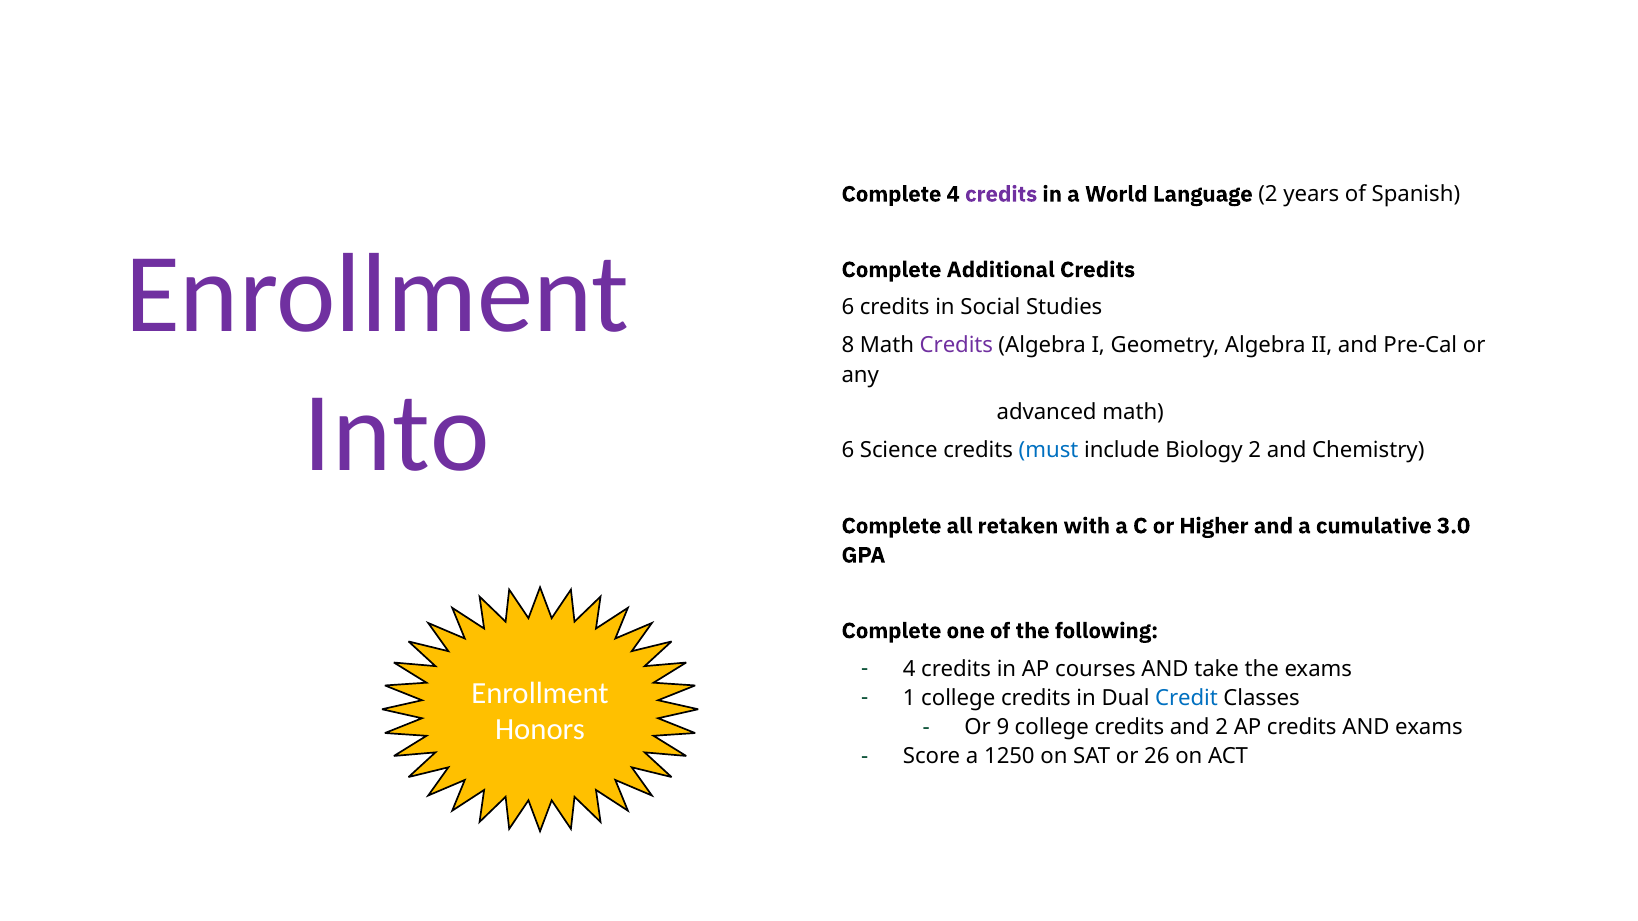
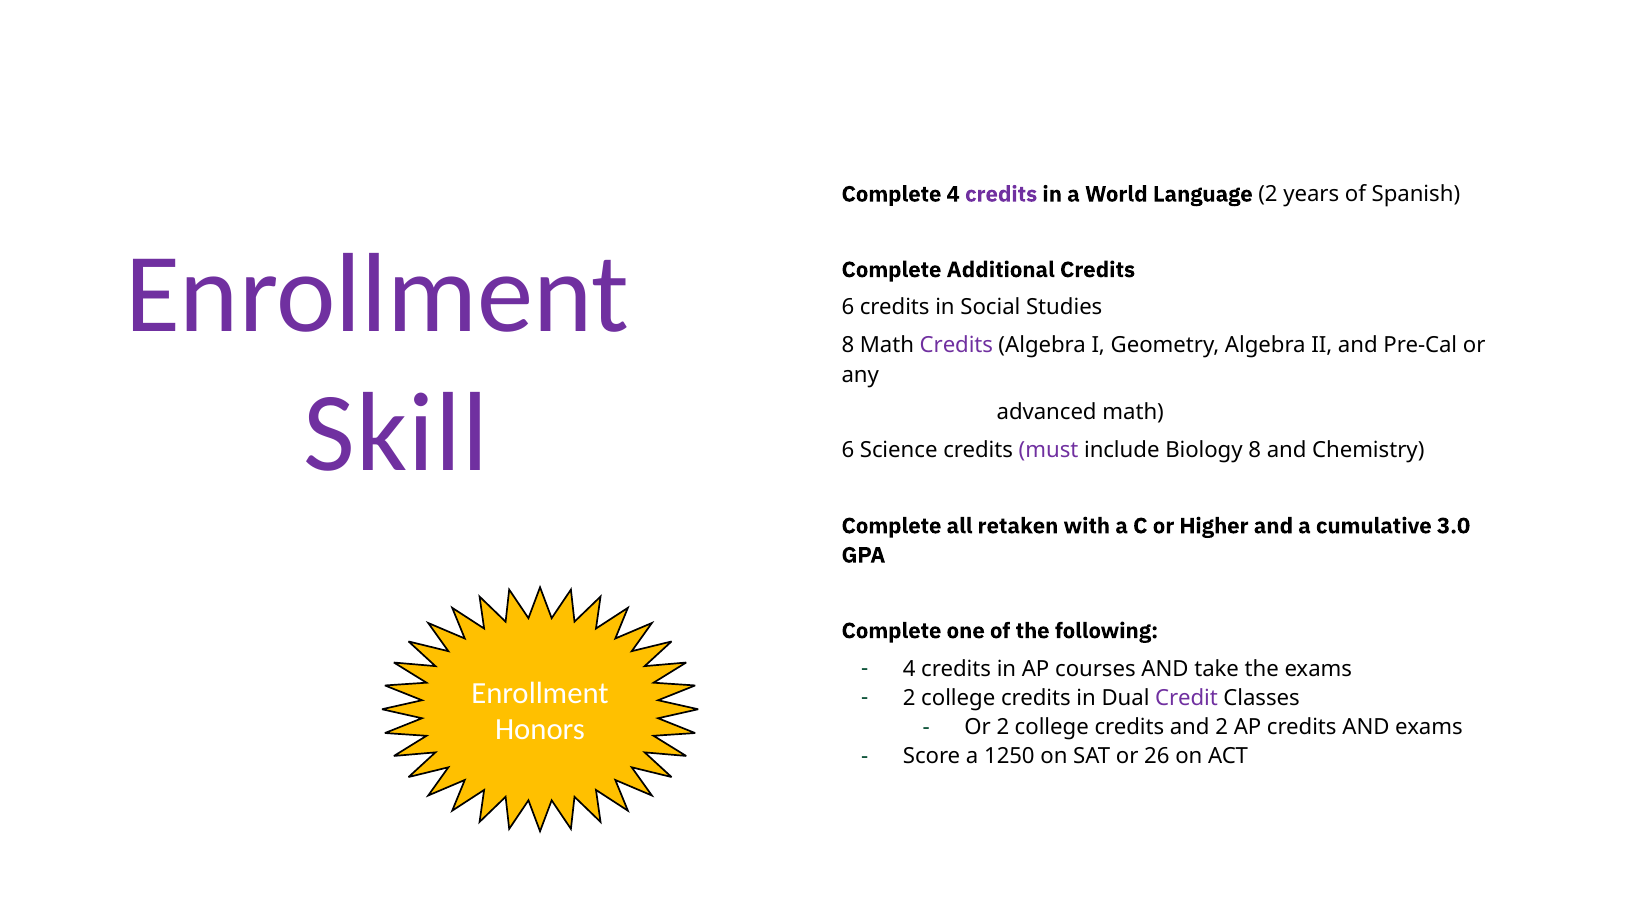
Into: Into -> Skill (396, 434)
must colour: blue -> purple (1049, 451)
Biology 2: 2 -> 8 (1255, 451)
1: 1 -> 2 (909, 698)
Credit colour: blue -> purple (1187, 698)
Or 9: 9 -> 2 (1003, 728)
